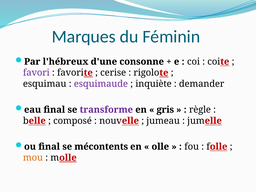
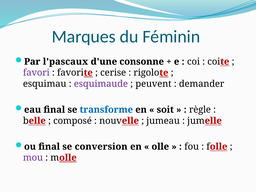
l'hébreux: l'hébreux -> l'pascaux (66, 62)
inquiète: inquiète -> peuvent (153, 84)
transforme colour: purple -> blue (106, 110)
gris: gris -> soit (165, 110)
mécontents: mécontents -> conversion (101, 147)
mou colour: orange -> purple (33, 158)
